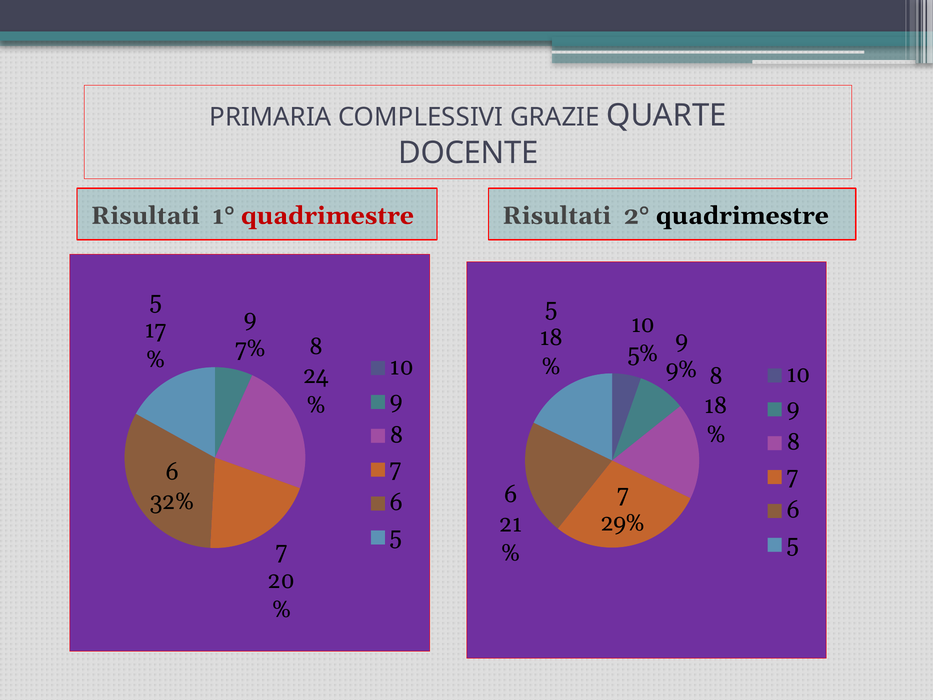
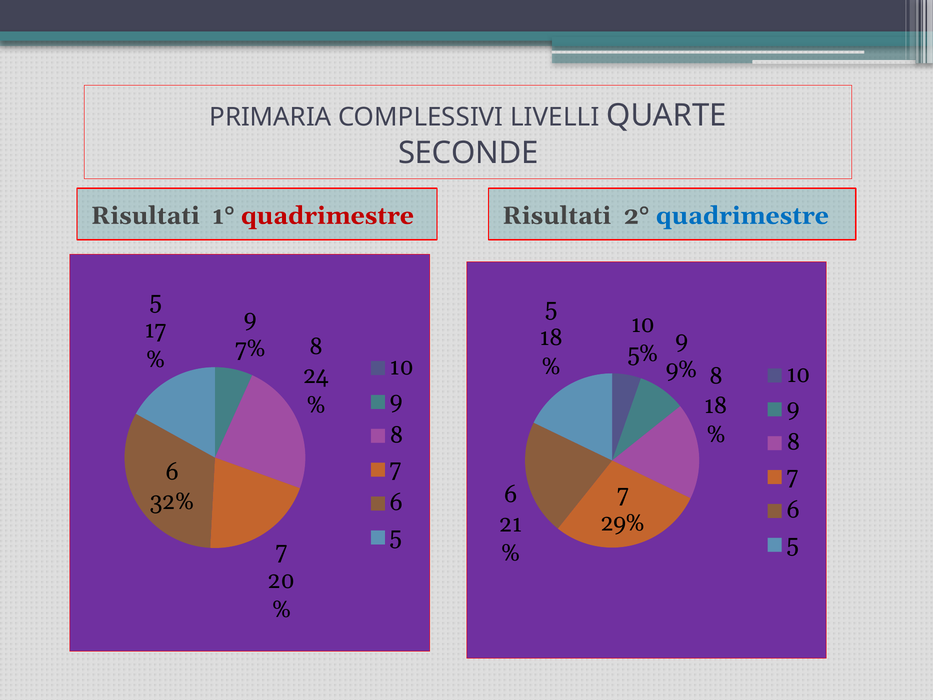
GRAZIE: GRAZIE -> LIVELLI (555, 117)
DOCENTE: DOCENTE -> SECONDE (468, 153)
quadrimestre colour: black -> blue (742, 216)
